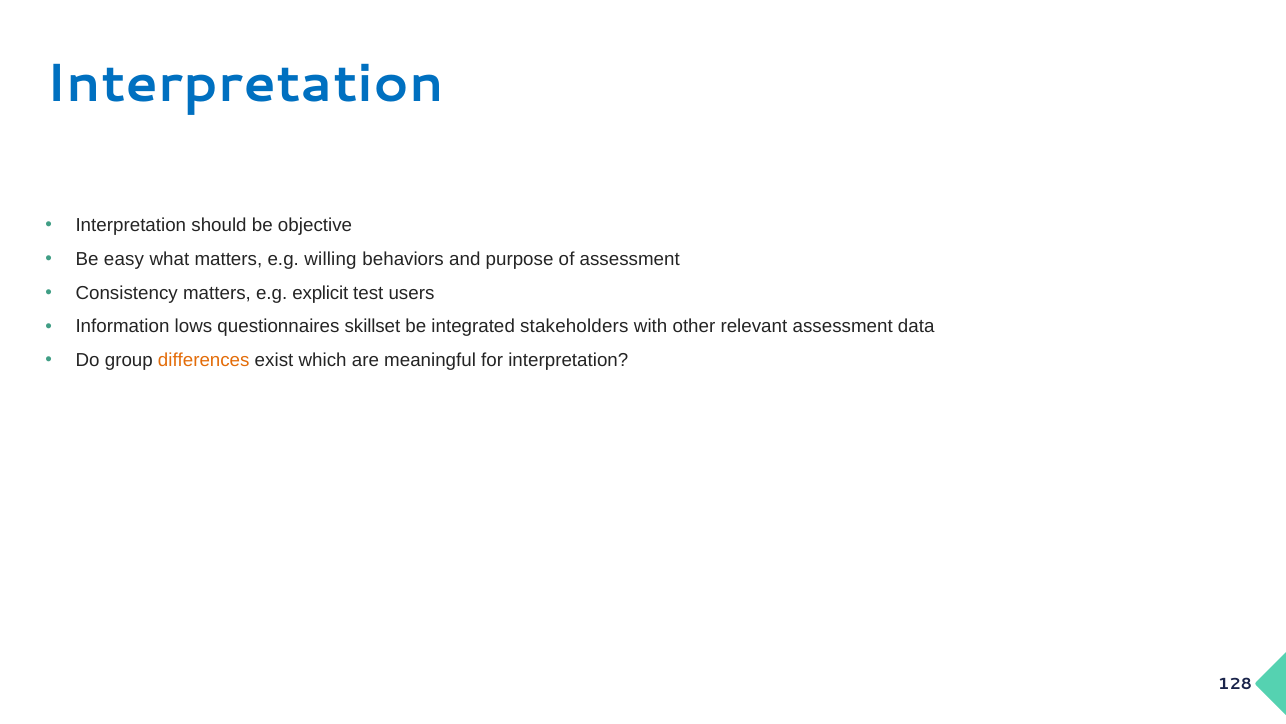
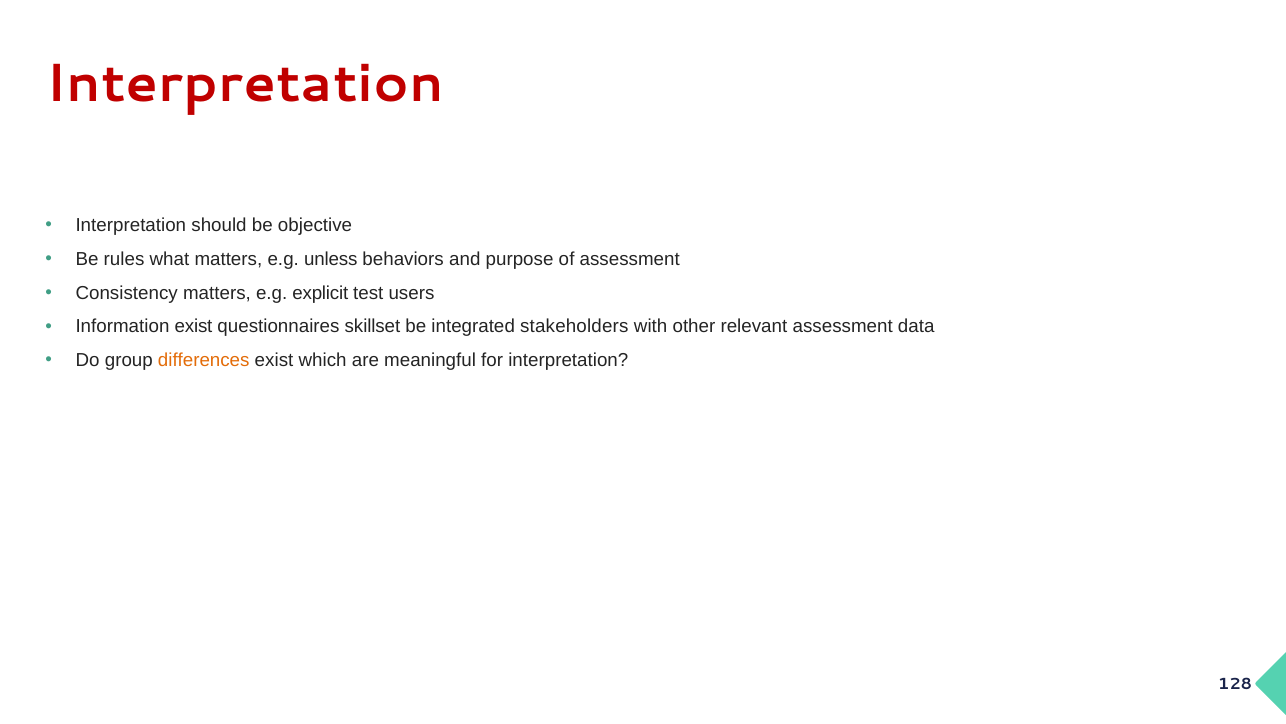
Interpretation colour: blue -> red (245, 83)
easy: easy -> rules (124, 259)
willing: willing -> unless (331, 259)
Information lows: lows -> exist (194, 326)
